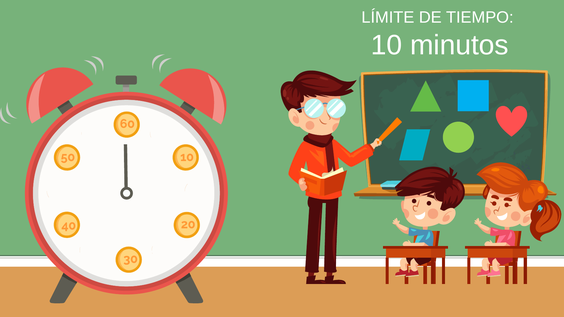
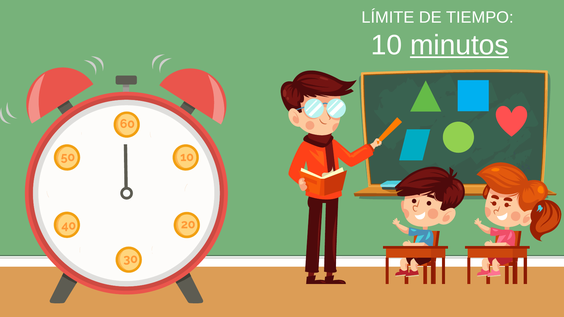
minutos underline: none -> present (459, 45)
